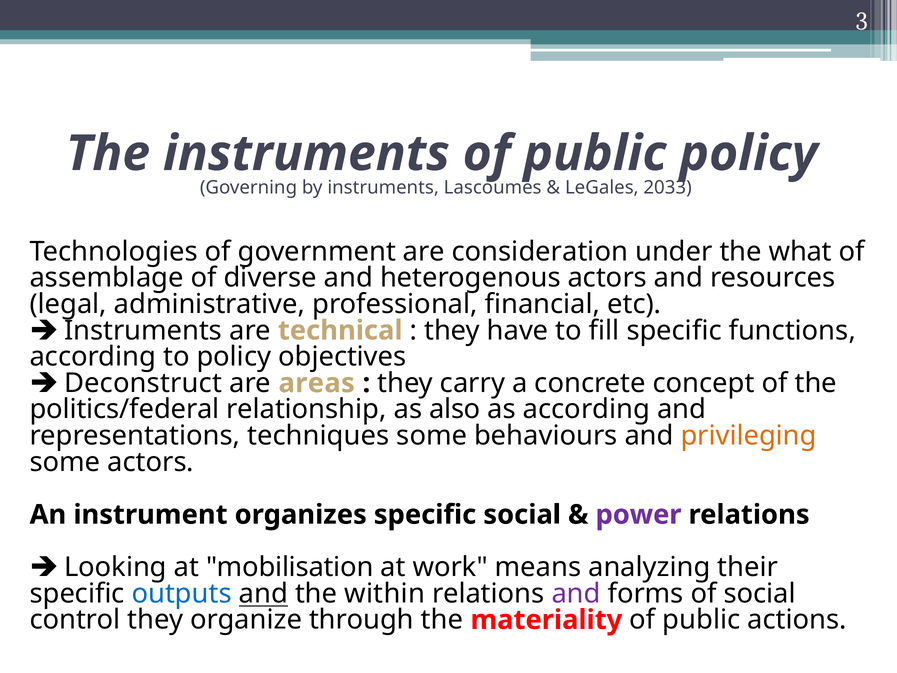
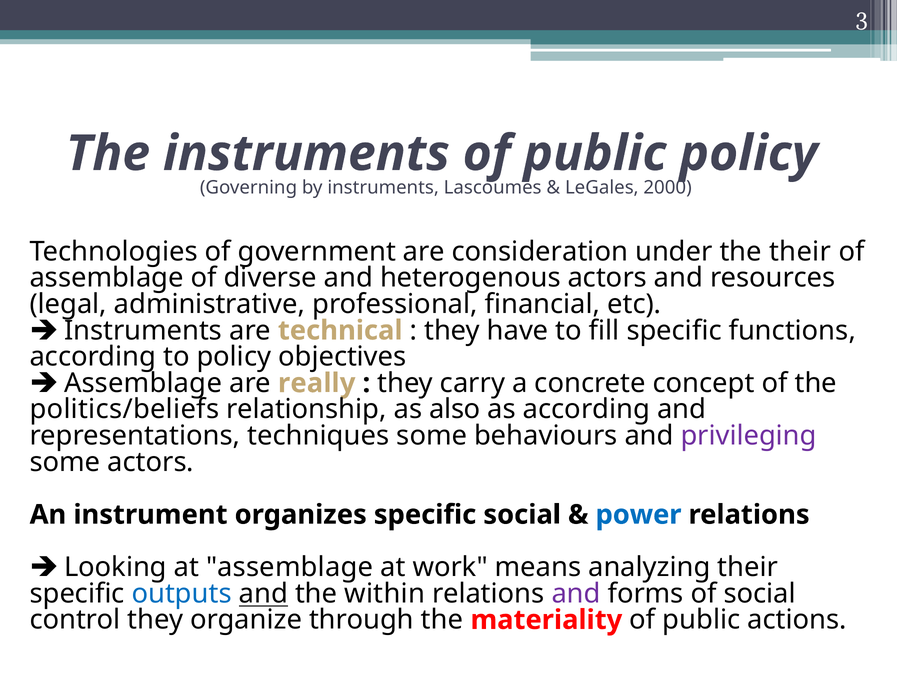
2033: 2033 -> 2000 (668, 188)
the what: what -> their (800, 251)
Deconstruct: Deconstruct -> Assemblage (143, 383)
areas: areas -> really (317, 383)
politics/federal: politics/federal -> politics/beliefs (124, 409)
privileging colour: orange -> purple (749, 436)
power colour: purple -> blue (639, 515)
at mobilisation: mobilisation -> assemblage (290, 567)
